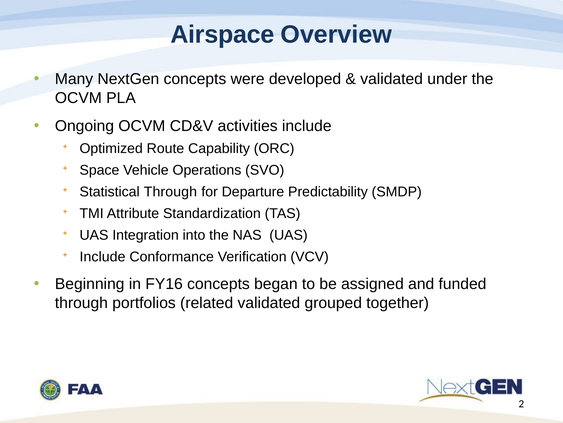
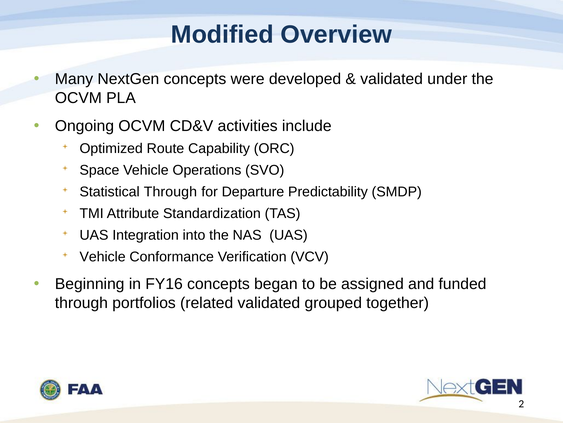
Airspace: Airspace -> Modified (222, 35)
Include: Include -> Vehicle (103, 256)
